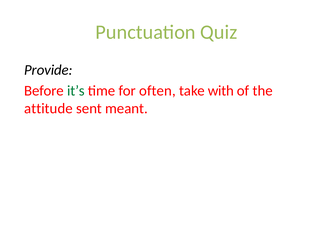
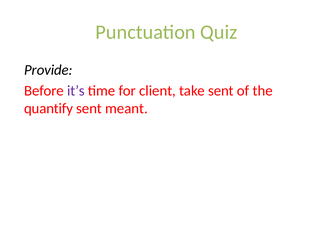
it’s colour: green -> purple (76, 91)
often: often -> client (158, 91)
take with: with -> sent (221, 91)
attitude: attitude -> quantify (49, 108)
